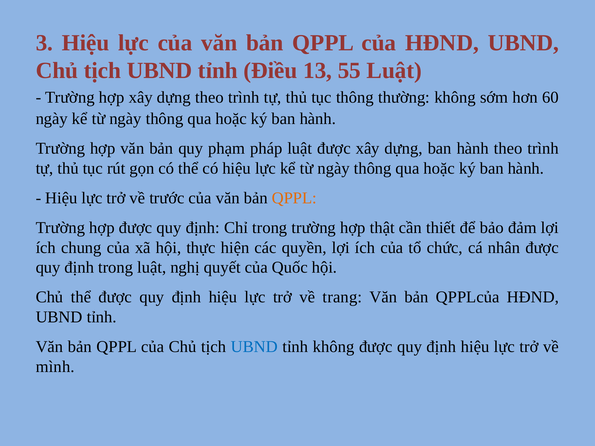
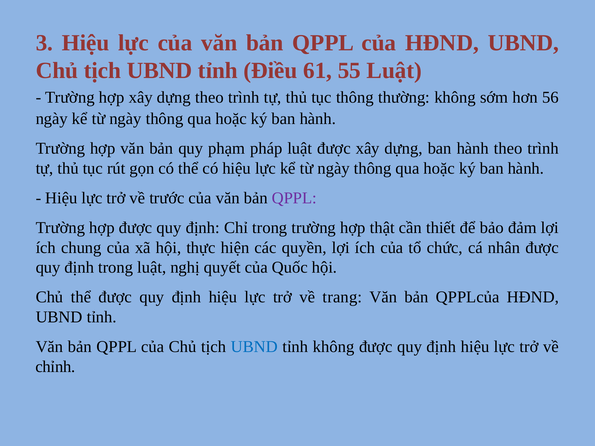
13: 13 -> 61 (318, 71)
60: 60 -> 56 (551, 98)
QPPL colour: orange -> purple (294, 198)
mình: mình -> chỉnh (55, 367)
